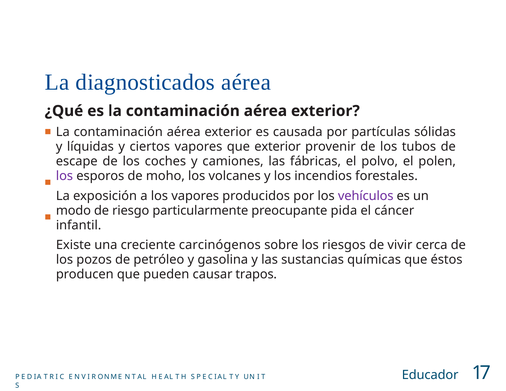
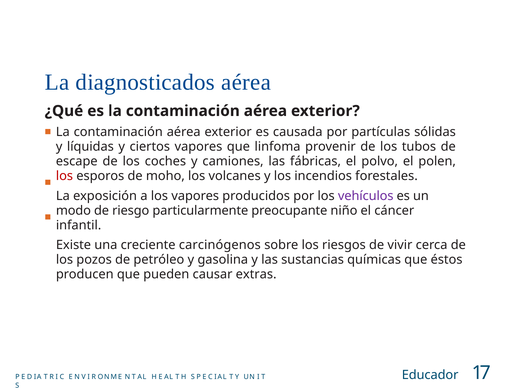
que exterior: exterior -> linfoma (278, 147)
los colour: purple -> red (64, 176)
pida: pida -> niño (344, 210)
trapos: trapos -> extras (256, 274)
